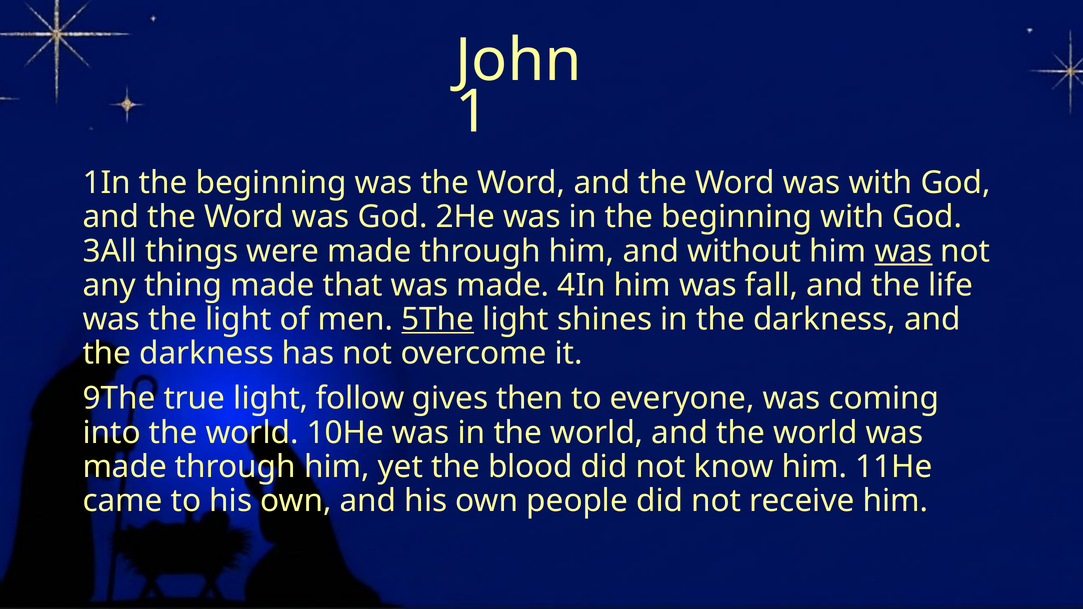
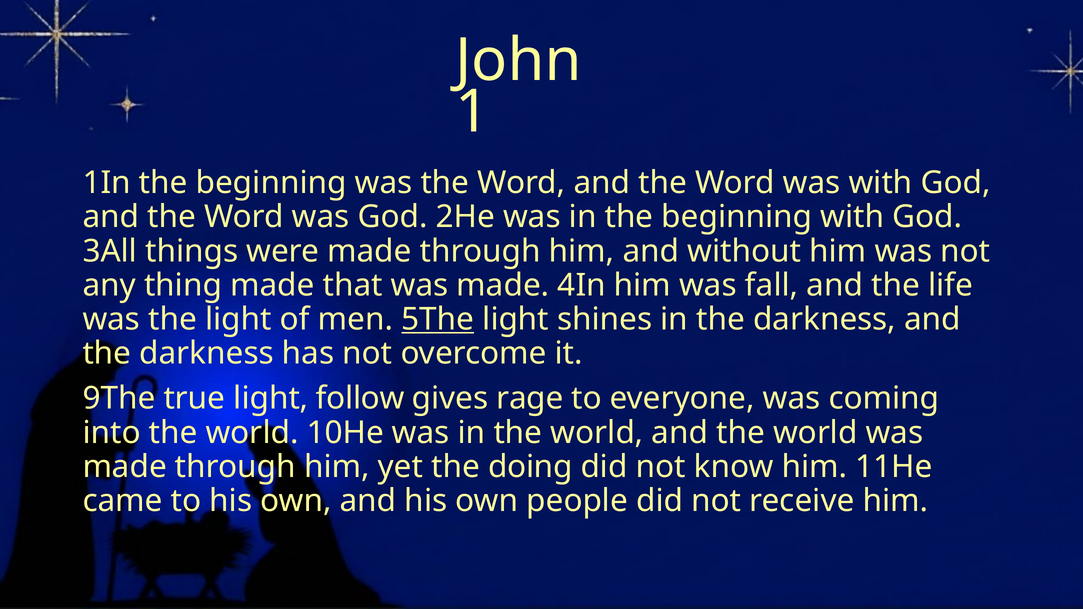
was underline: present -> none (903, 251)
then: then -> rage (530, 399)
blood: blood -> doing (530, 467)
